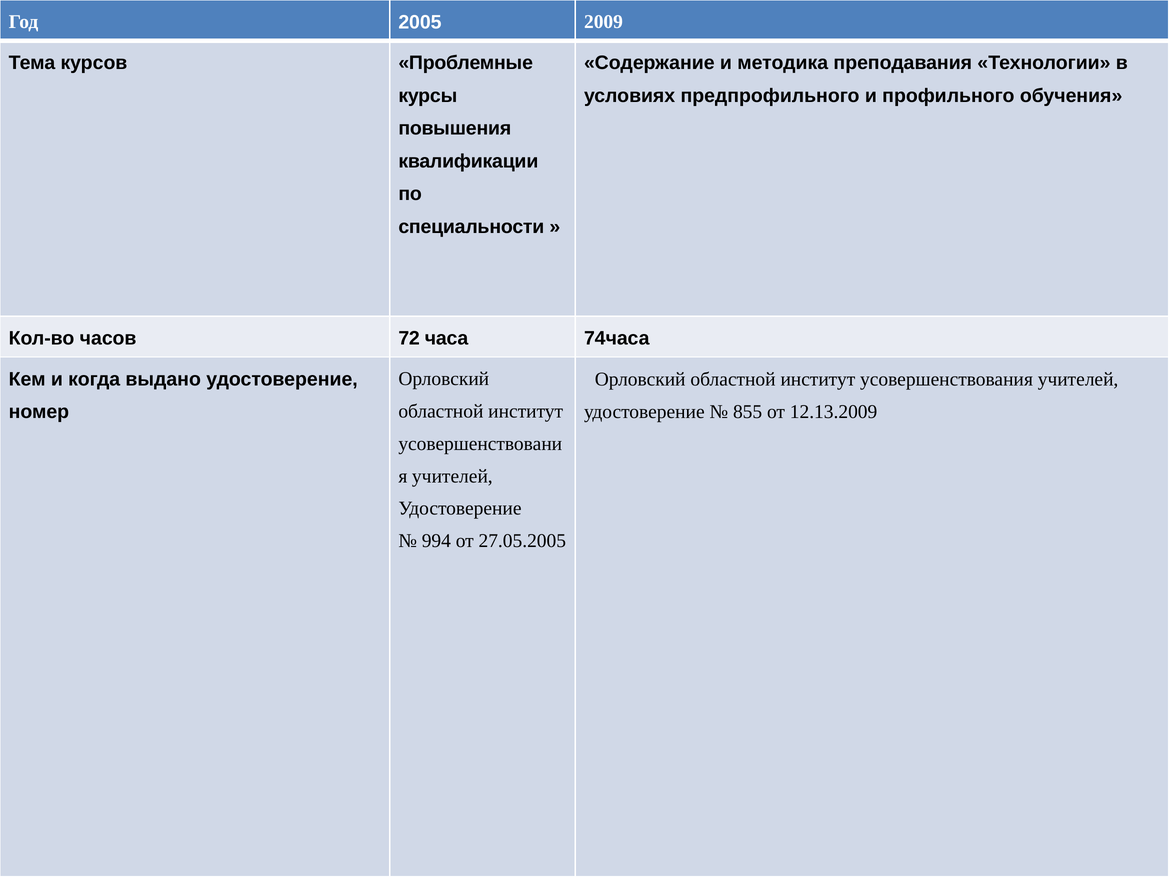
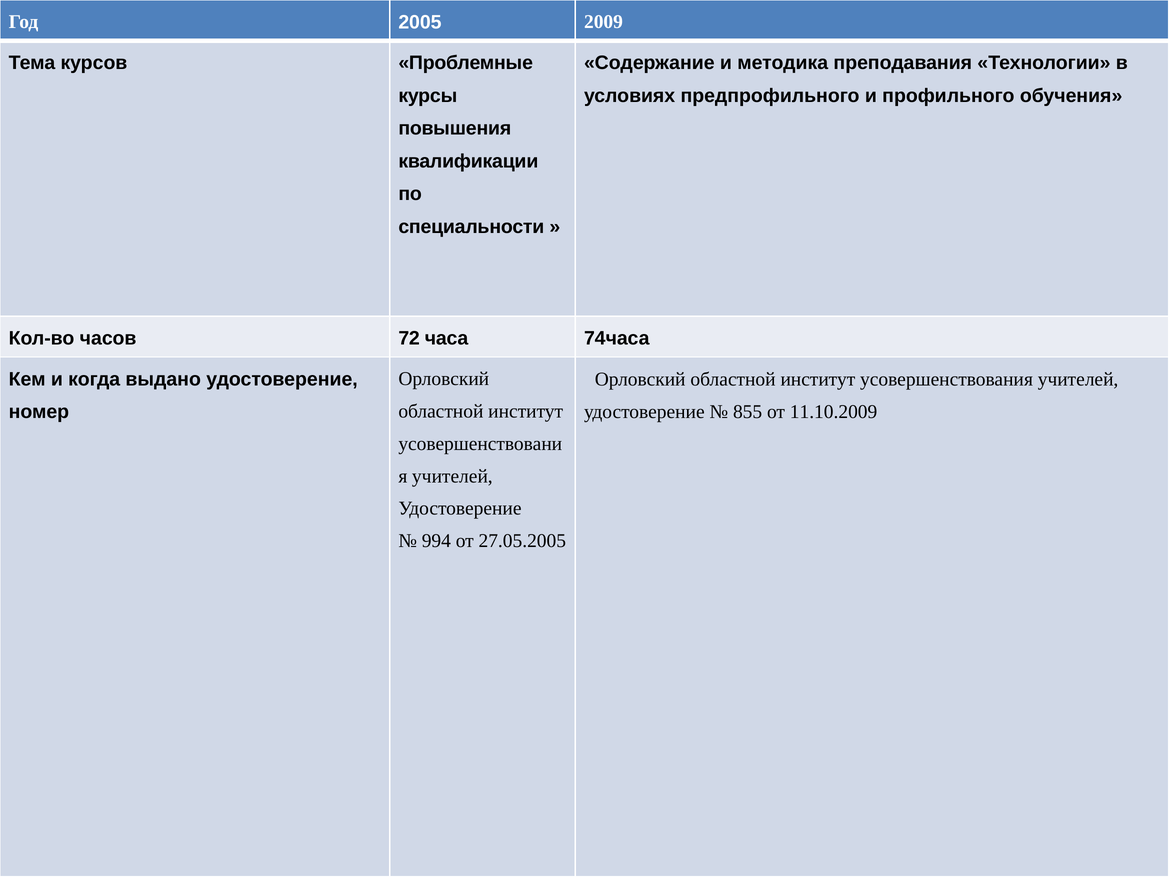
12.13.2009: 12.13.2009 -> 11.10.2009 (834, 412)
